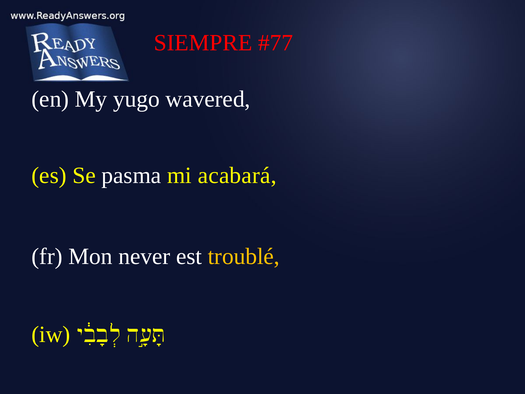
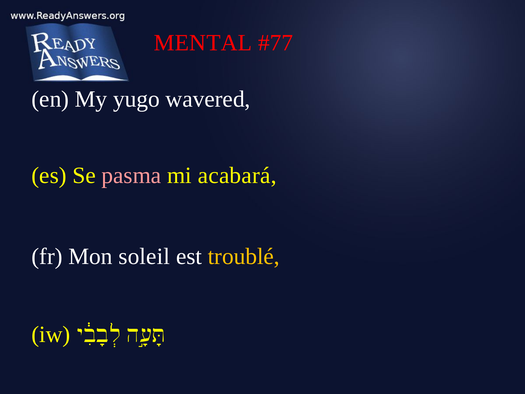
SIEMPRE: SIEMPRE -> MENTAL (203, 43)
pasma colour: white -> pink (131, 175)
never: never -> soleil (144, 256)
